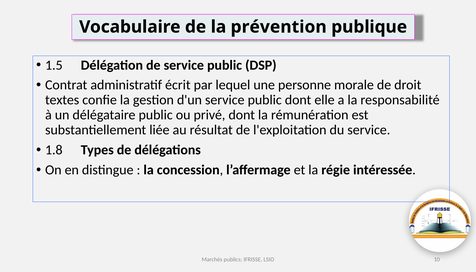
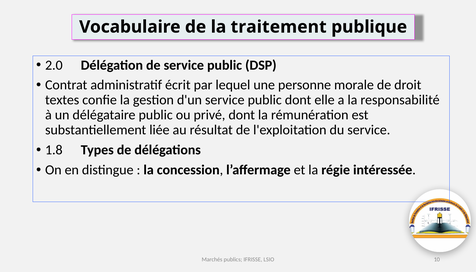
prévention: prévention -> traitement (279, 27)
1.5: 1.5 -> 2.0 (54, 65)
